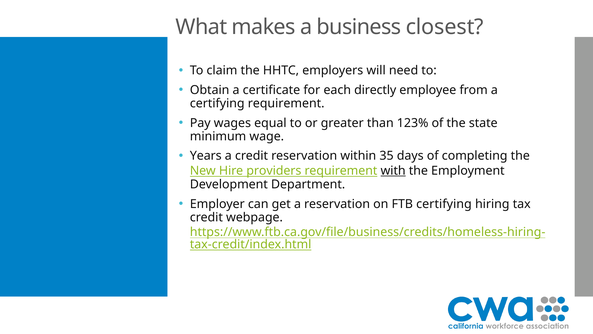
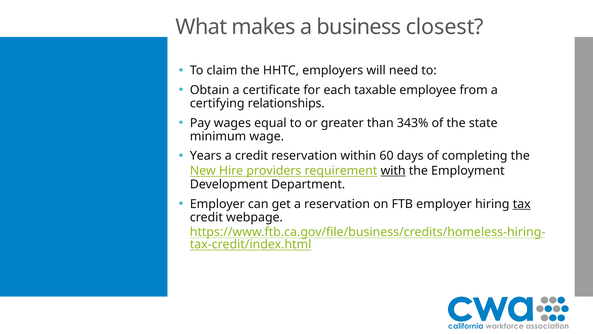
directly: directly -> taxable (375, 90)
certifying requirement: requirement -> relationships (286, 103)
123%: 123% -> 343% (413, 123)
35: 35 -> 60 (387, 156)
FTB certifying: certifying -> employer (444, 204)
tax underline: none -> present (522, 204)
